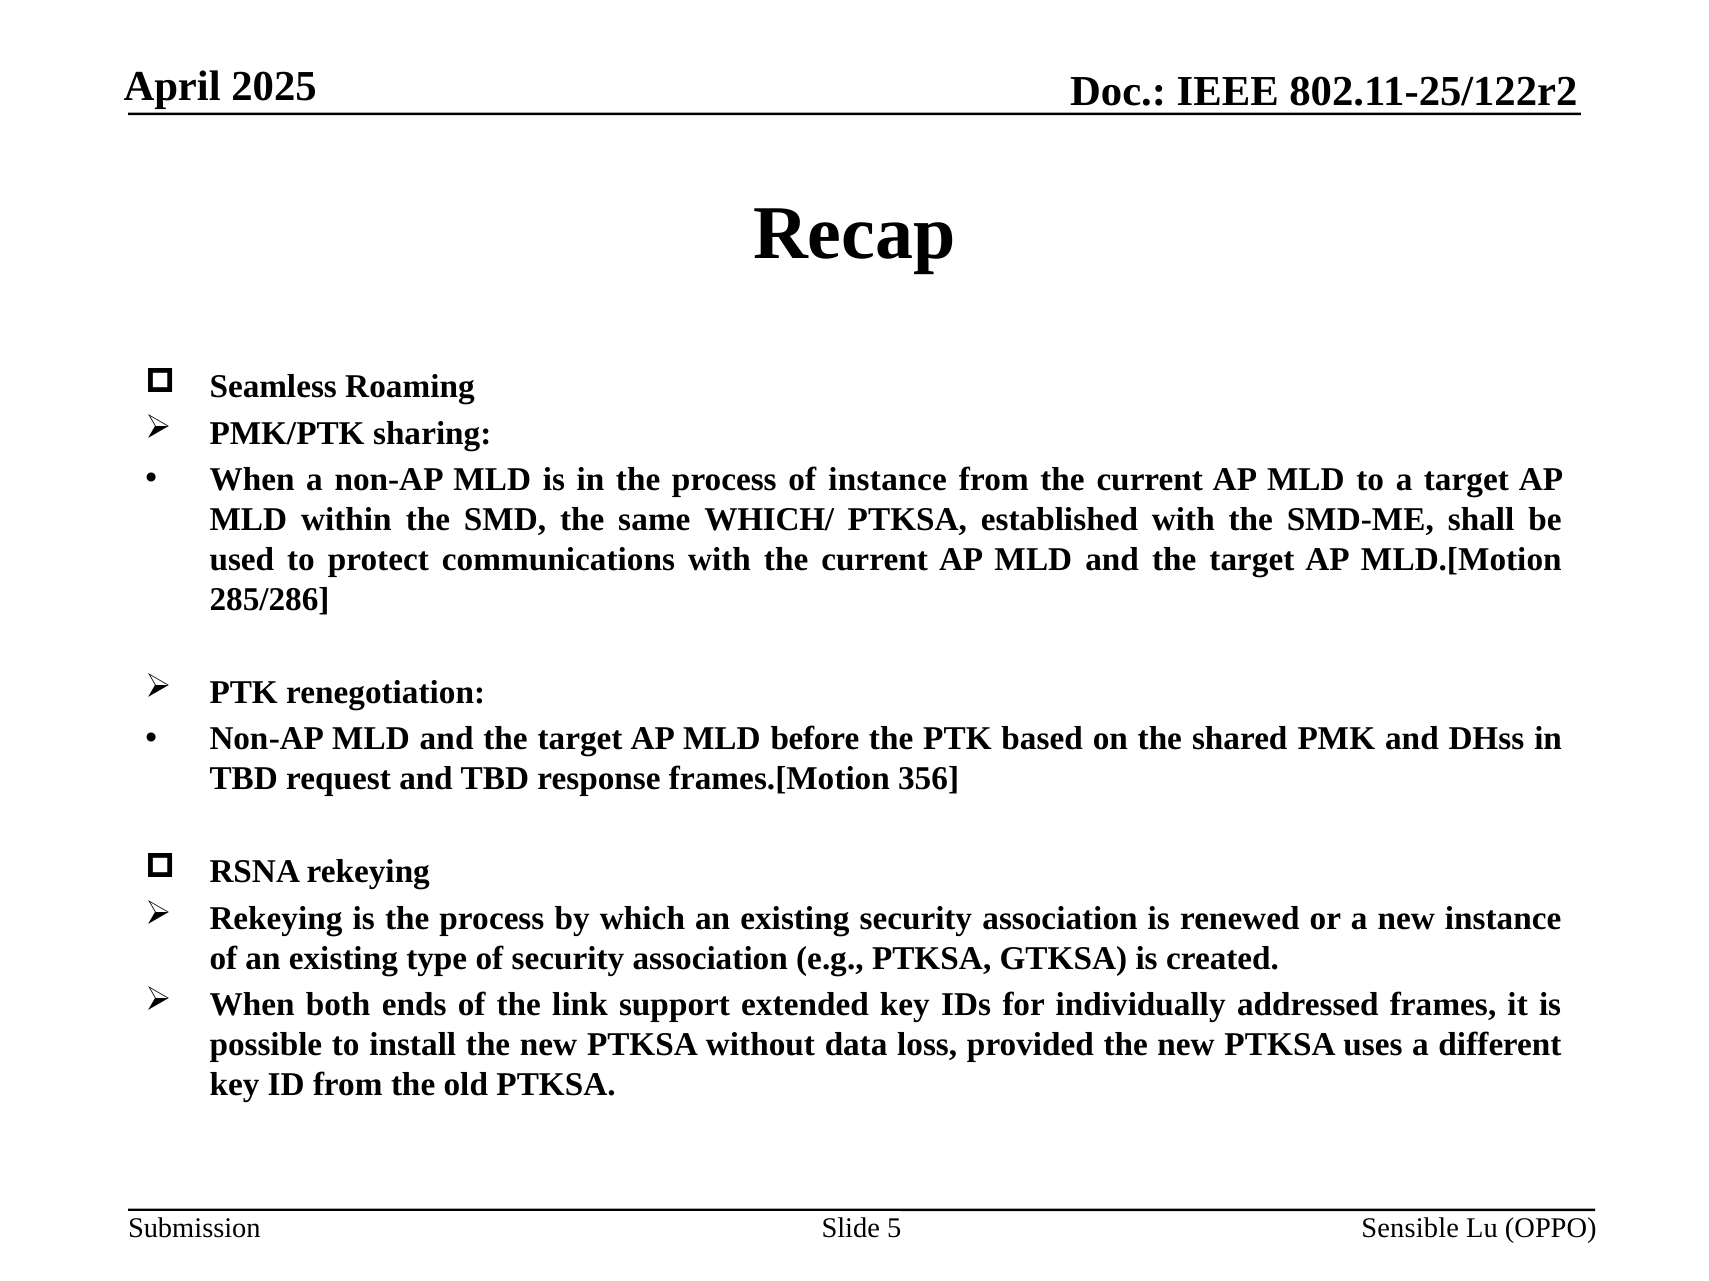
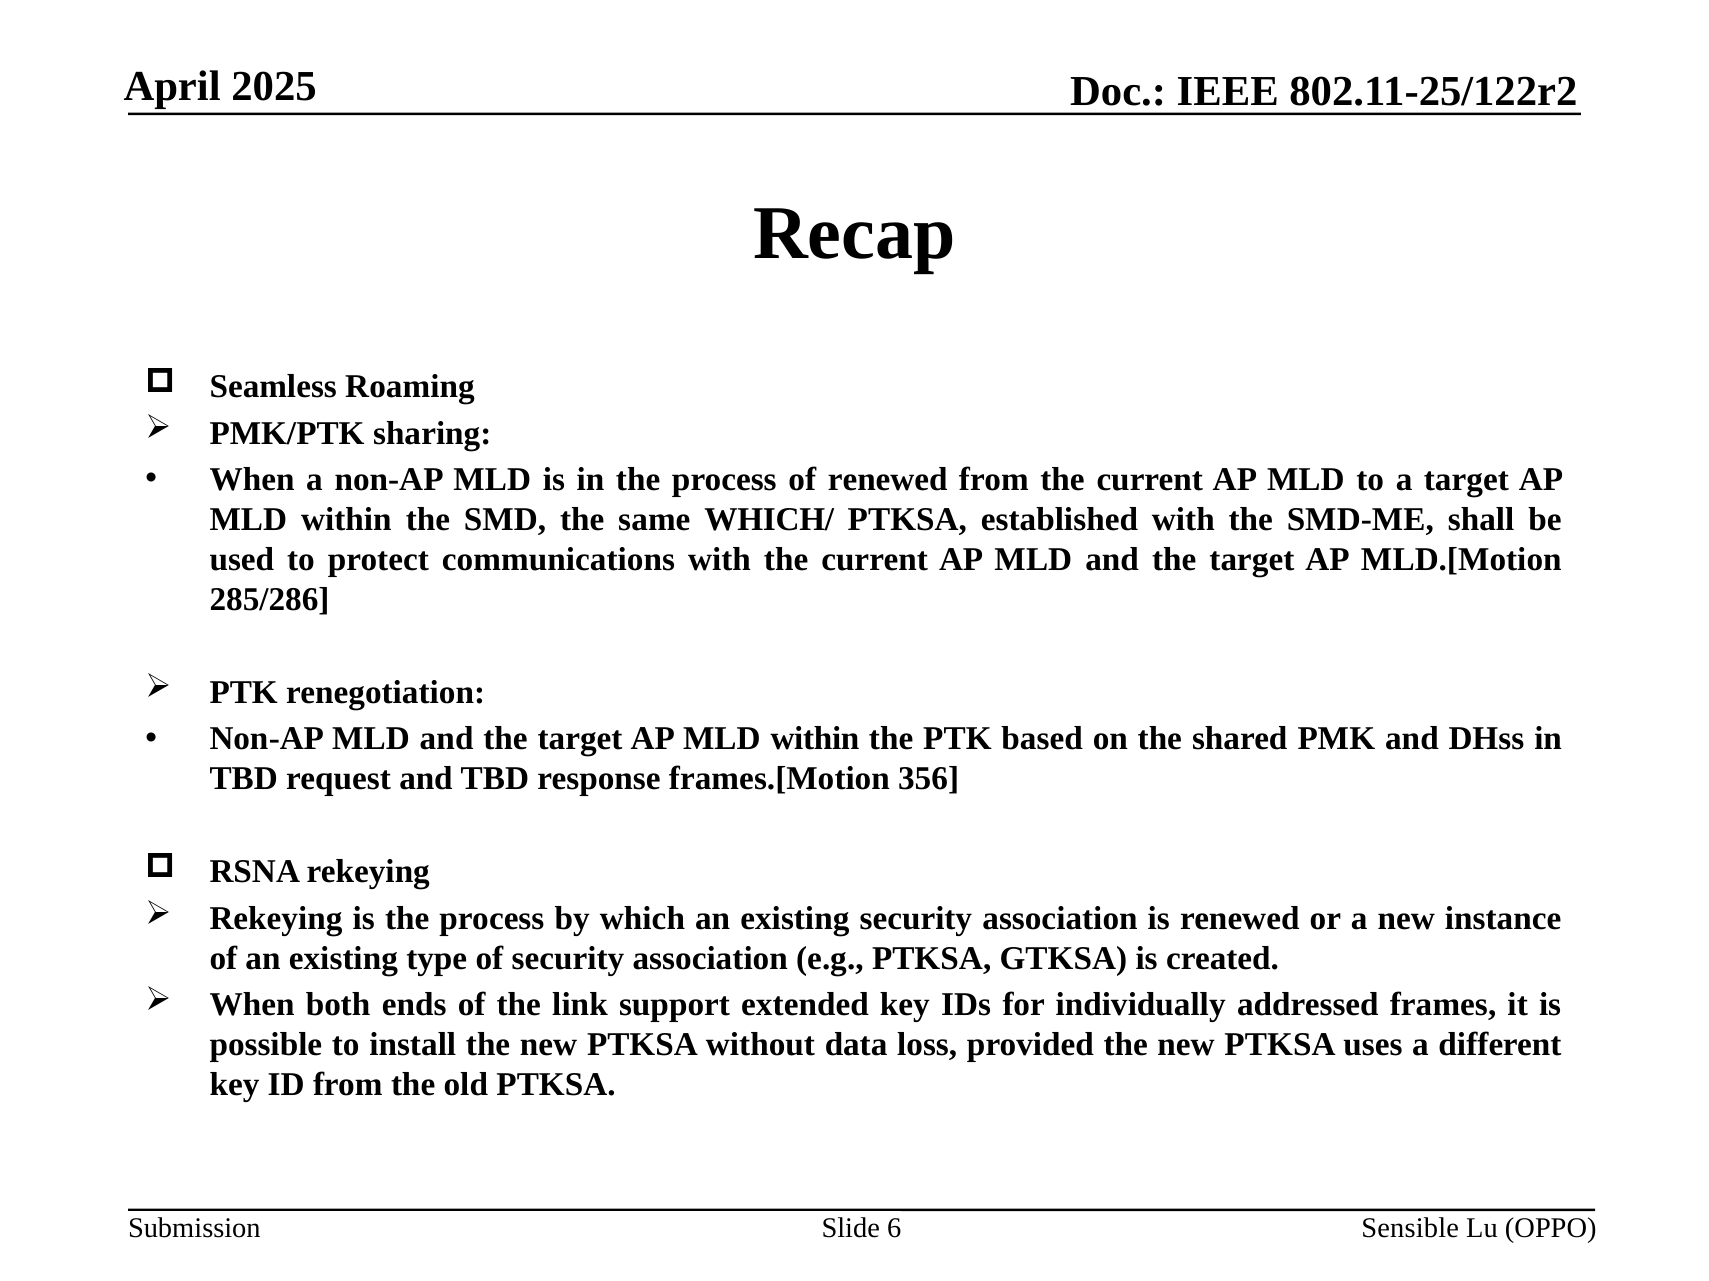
of instance: instance -> renewed (888, 480)
before: before -> within (815, 739)
5: 5 -> 6 (894, 1229)
